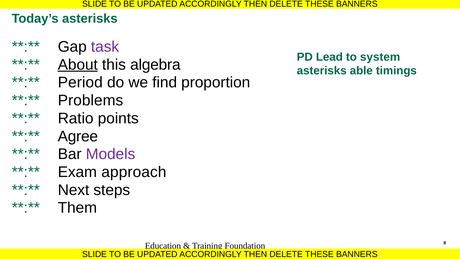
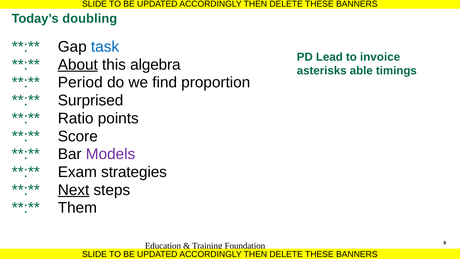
Today’s asterisks: asterisks -> doubling (90, 19)
task colour: purple -> blue (105, 47)
system: system -> invoice (380, 57)
Problems: Problems -> Surprised (91, 100)
Agree: Agree -> Score (78, 136)
approach: approach -> strategies (134, 172)
Next underline: none -> present (74, 190)
